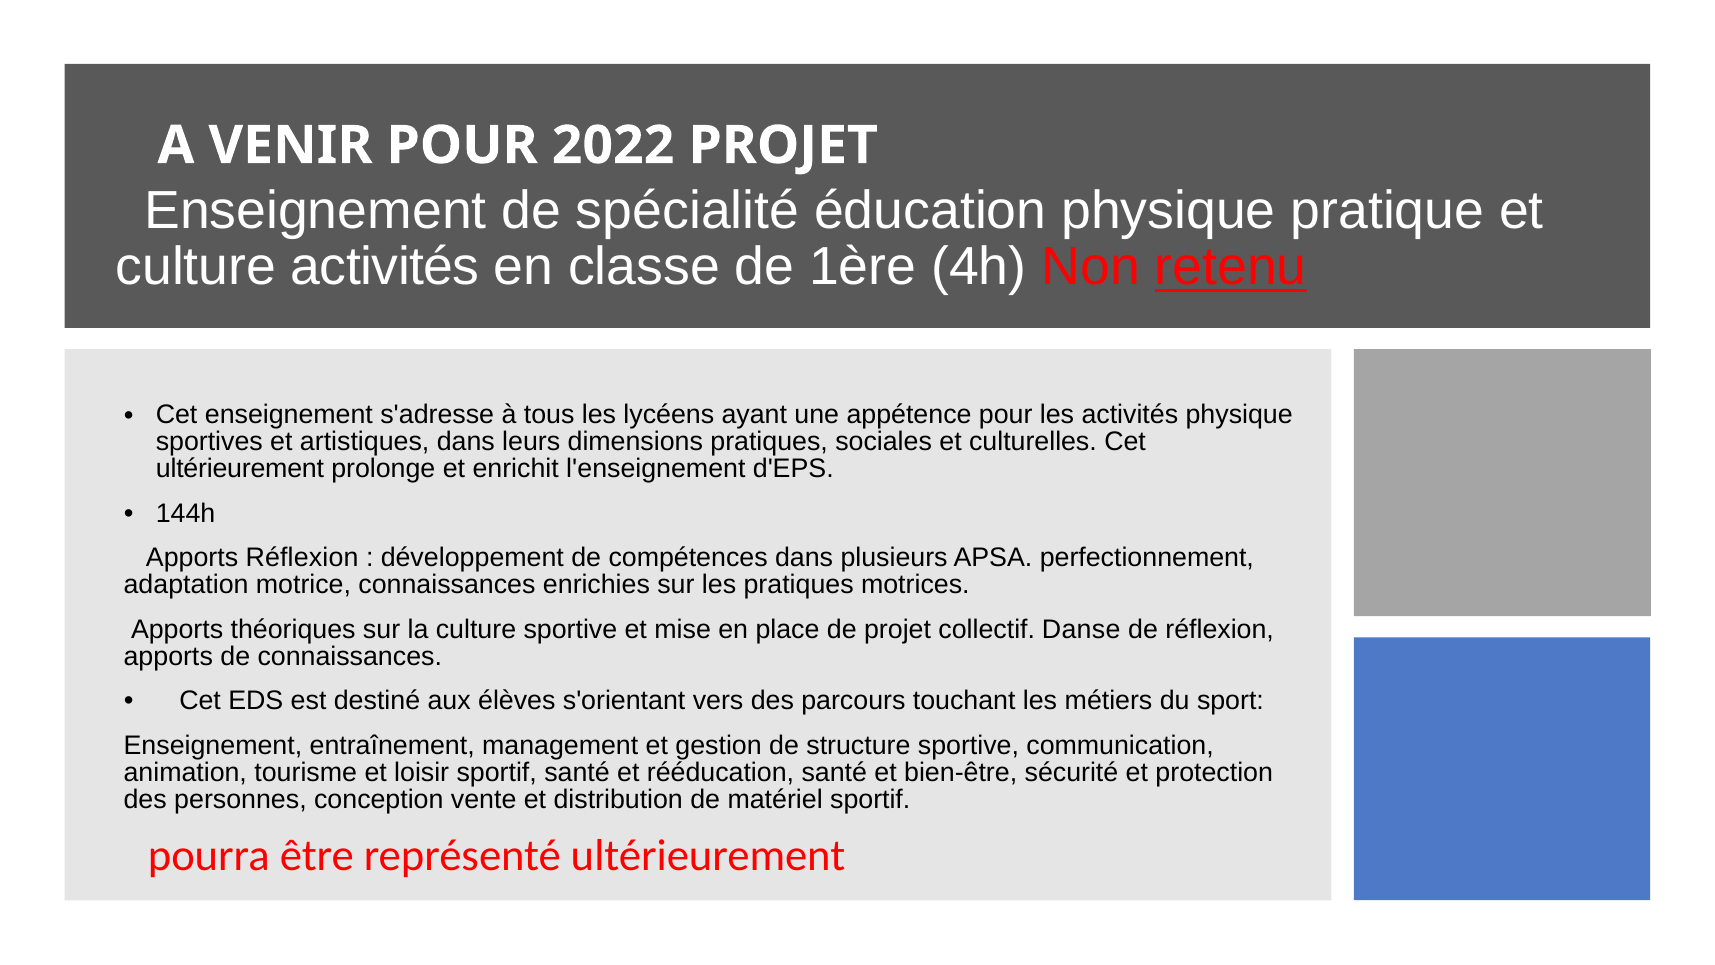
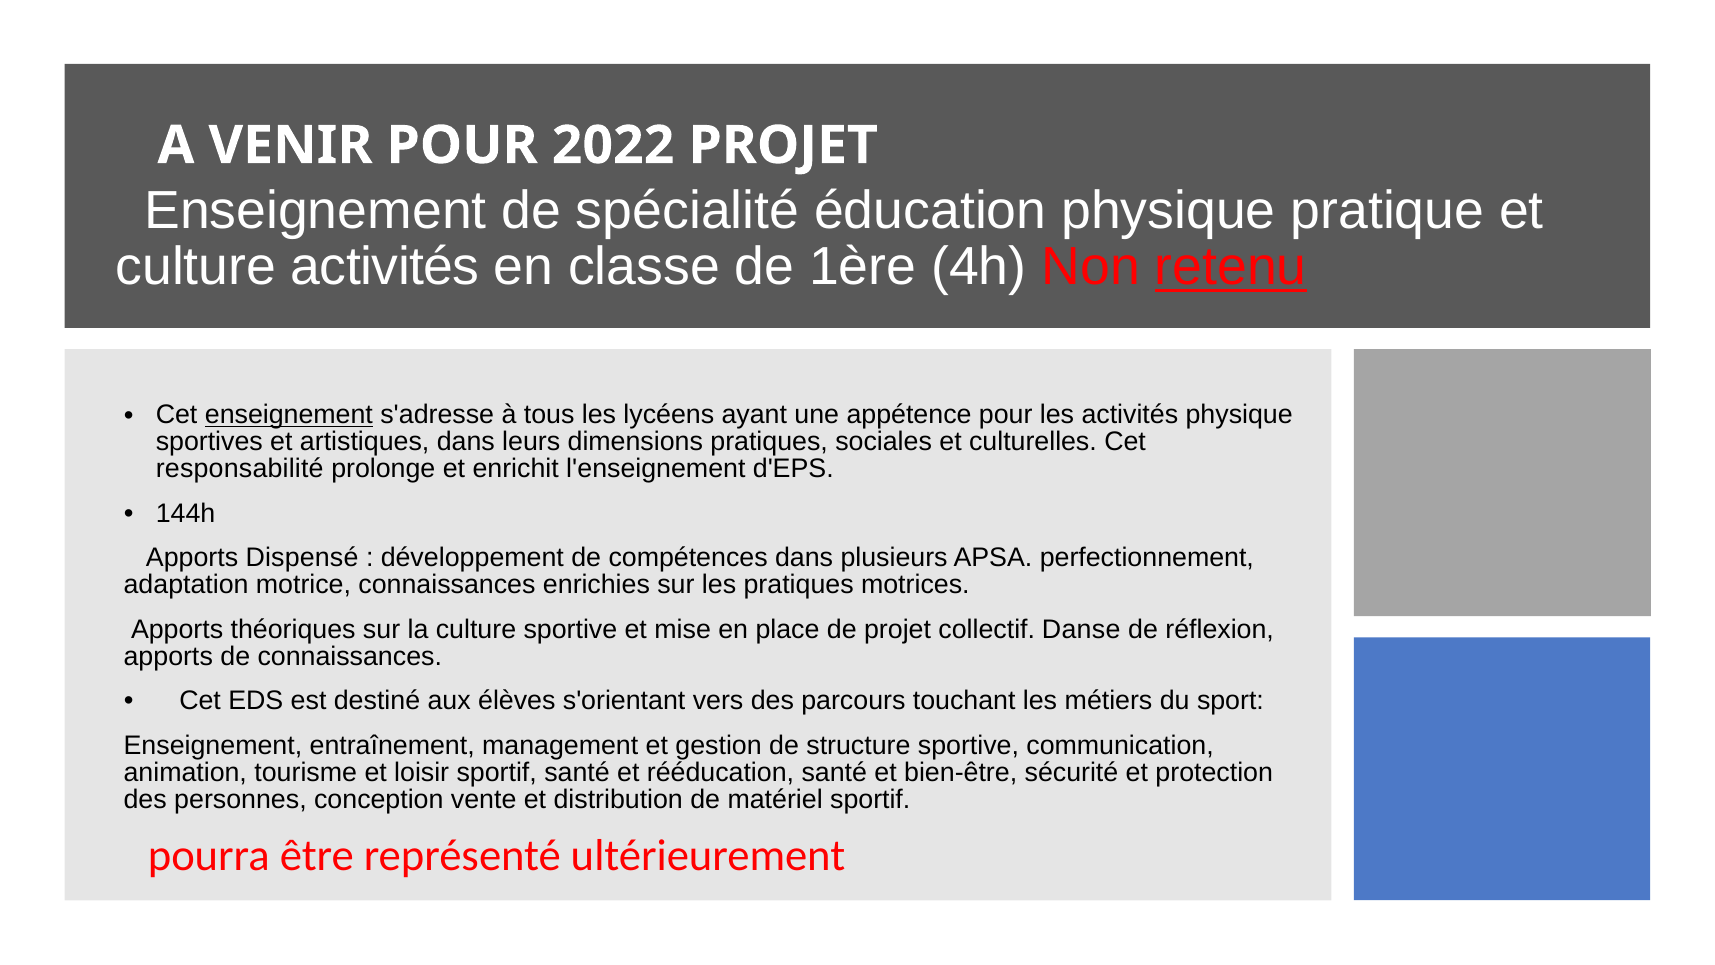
enseignement underline: none -> present (289, 415)
ultérieurement: ultérieurement -> responsabilité (240, 469)
Apports Réflexion: Réflexion -> Dispensé (302, 558)
